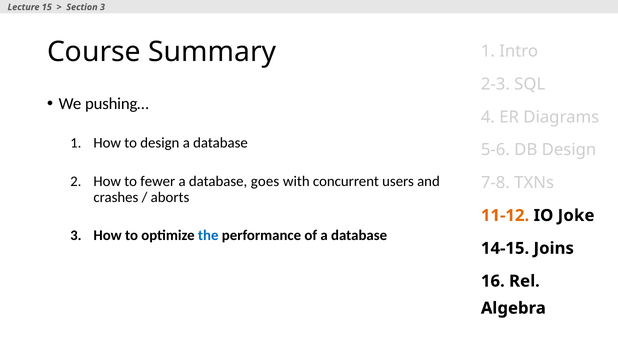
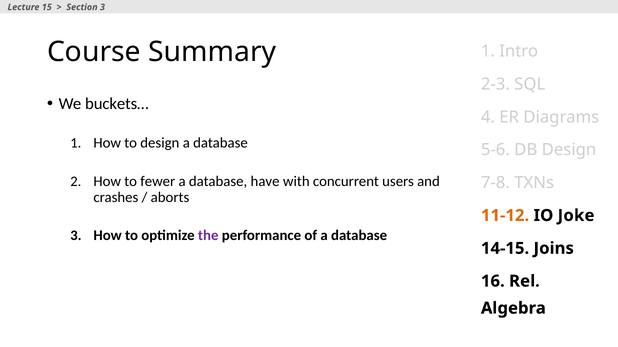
pushing…: pushing… -> buckets… (117, 104)
database goes: goes -> have (265, 182)
the colour: blue -> purple (208, 236)
